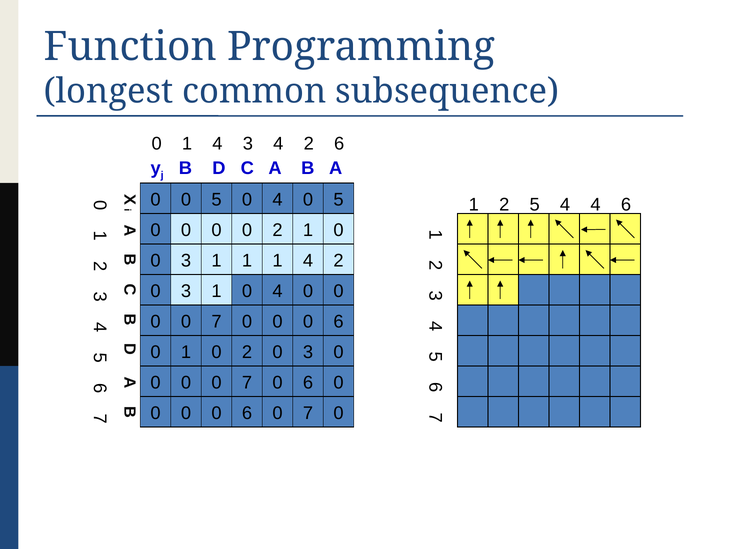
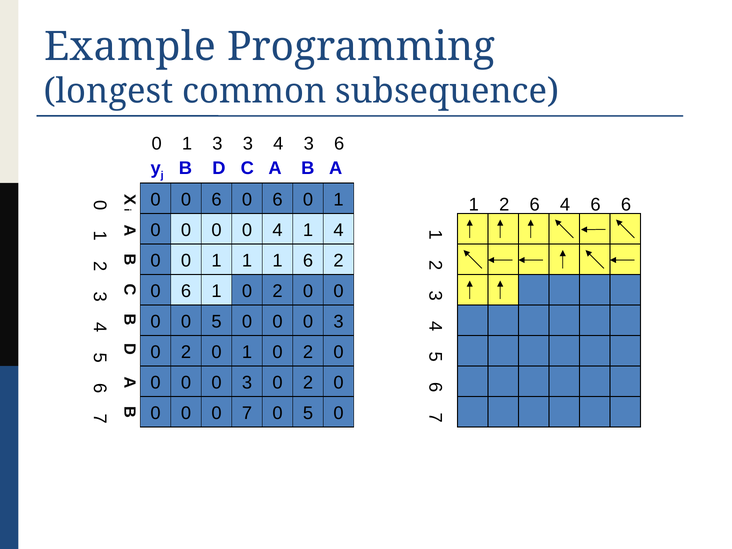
Function: Function -> Example (130, 47)
0 1 4: 4 -> 3 (217, 144)
3 4 2: 2 -> 3 (309, 144)
5: 5 -> 6 (217, 199)
4: 4 -> 6 (278, 199)
5: 5 -> 1 (339, 199)
2 5: 5 -> 6 (535, 205)
4 4: 4 -> 6 (596, 205)
0 0 2: 2 -> 4 (278, 230)
0: 0 -> 4 (339, 230)
3: 3 -> 0 (186, 261)
1 1 4: 4 -> 6 (308, 261)
3: 3 -> 6 (186, 291)
4: 4 -> 2 (278, 291)
7: 7 -> 5 (217, 321)
6: 6 -> 3 (339, 321)
1: 1 -> 2 (186, 352)
2: 2 -> 1 (247, 352)
3: 3 -> 2 (308, 352)
7: 7 -> 3 (247, 382)
6: 6 -> 2 (308, 382)
6: 6 -> 7 (247, 413)
7: 7 -> 5 (308, 413)
